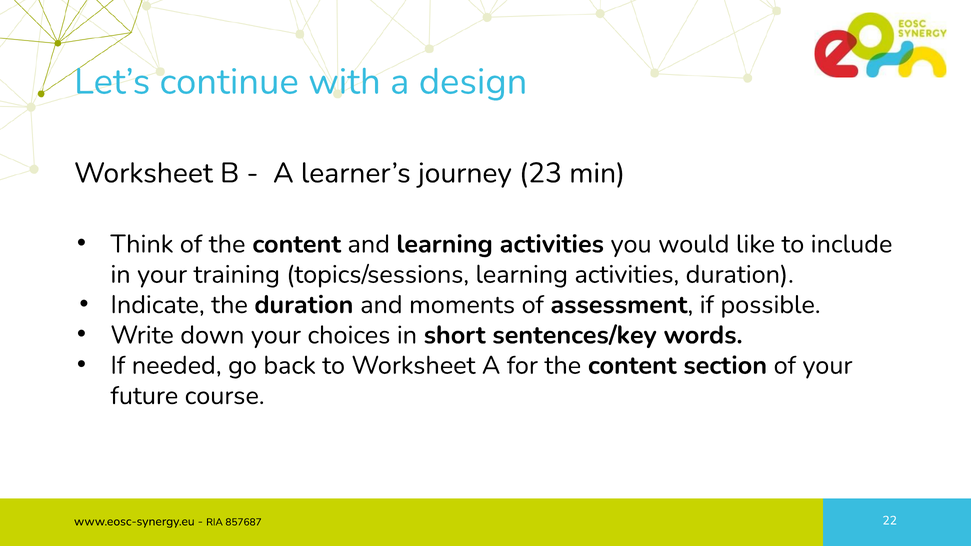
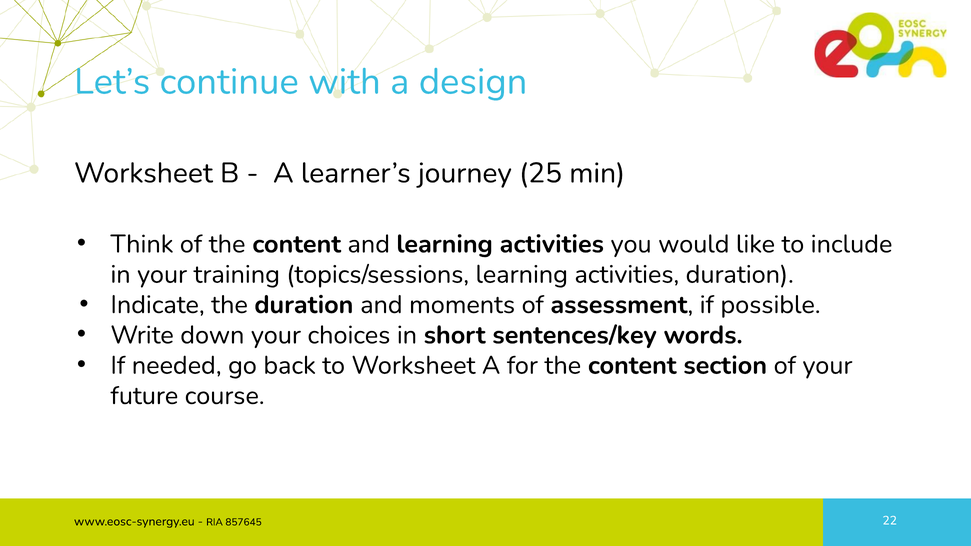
23: 23 -> 25 (541, 173)
857687: 857687 -> 857645 (244, 522)
